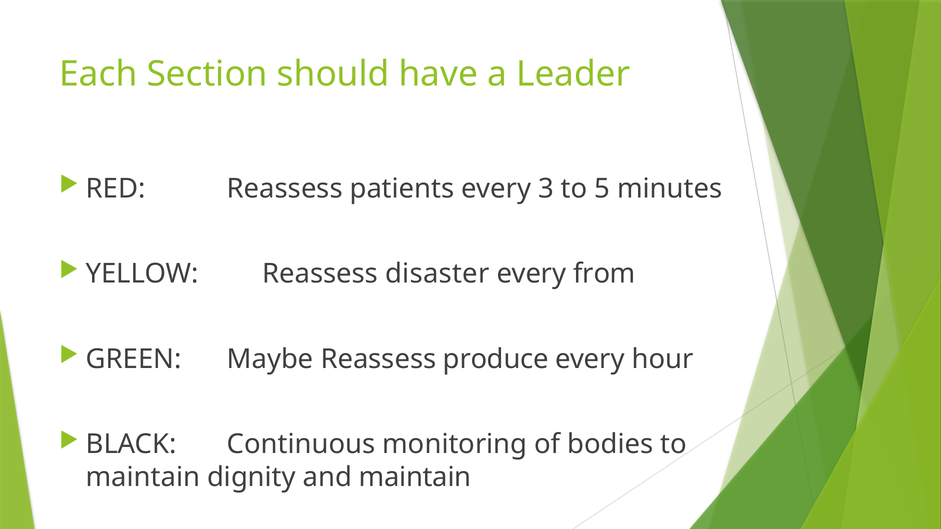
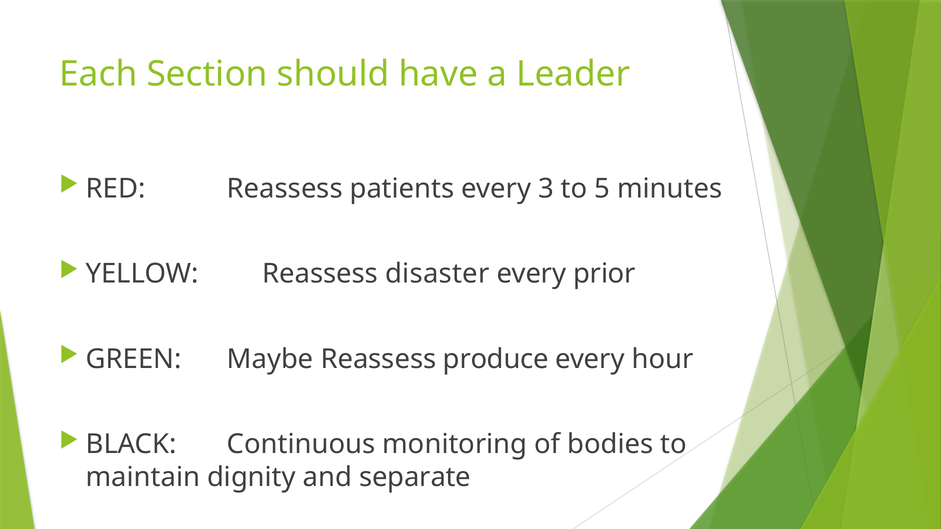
from: from -> prior (604, 274)
and maintain: maintain -> separate (415, 478)
